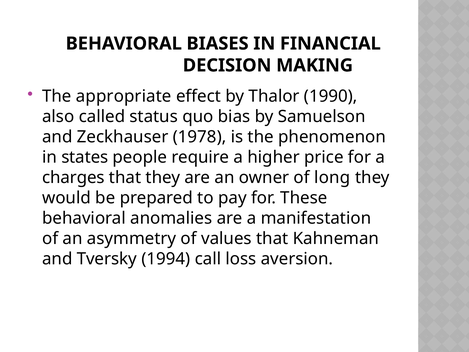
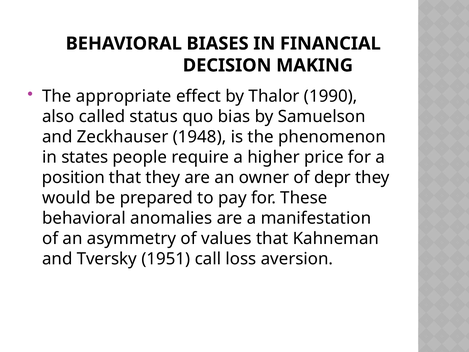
1978: 1978 -> 1948 (200, 137)
charges: charges -> position (73, 177)
long: long -> depr (332, 177)
1994: 1994 -> 1951 (166, 259)
